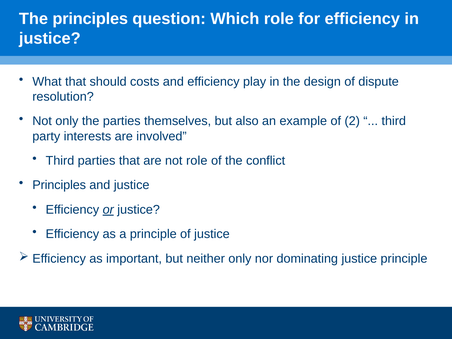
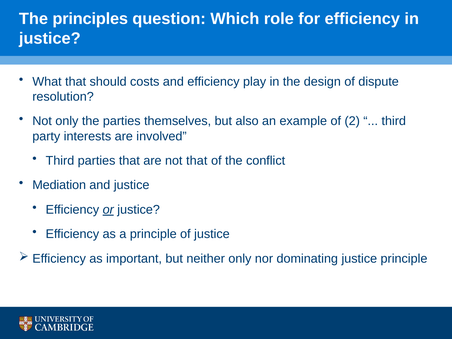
not role: role -> that (197, 161)
Principles: Principles -> Mediation (59, 185)
